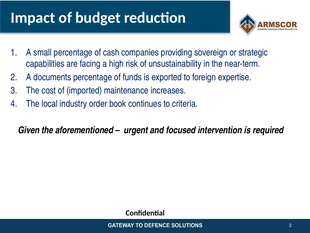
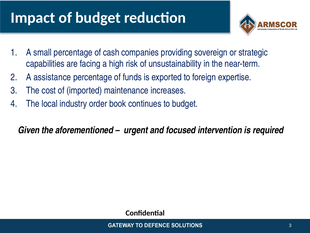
documents: documents -> assistance (52, 77)
to criteria: criteria -> budget (185, 103)
